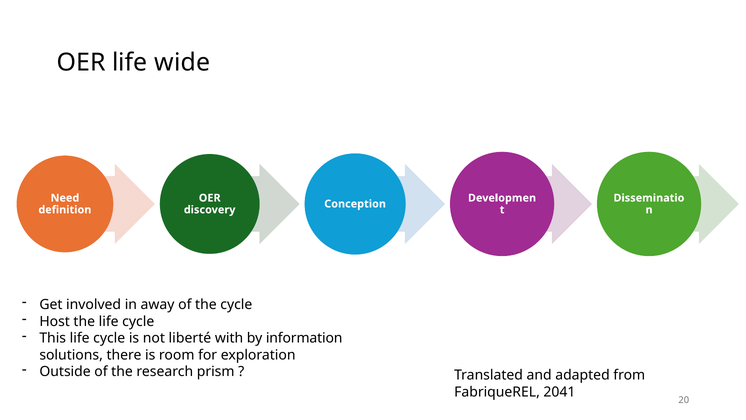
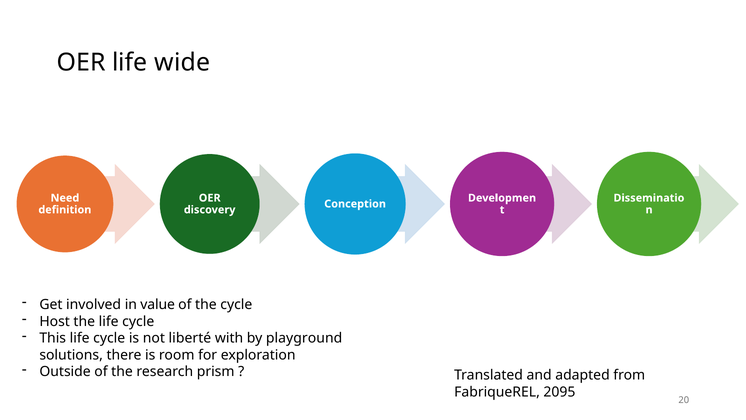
away: away -> value (158, 304)
information: information -> playground (304, 338)
2041: 2041 -> 2095 (559, 392)
